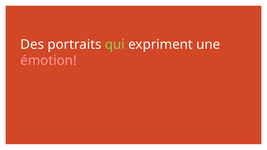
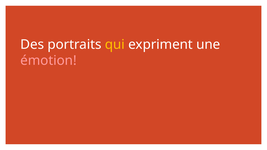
qui colour: light green -> yellow (115, 45)
